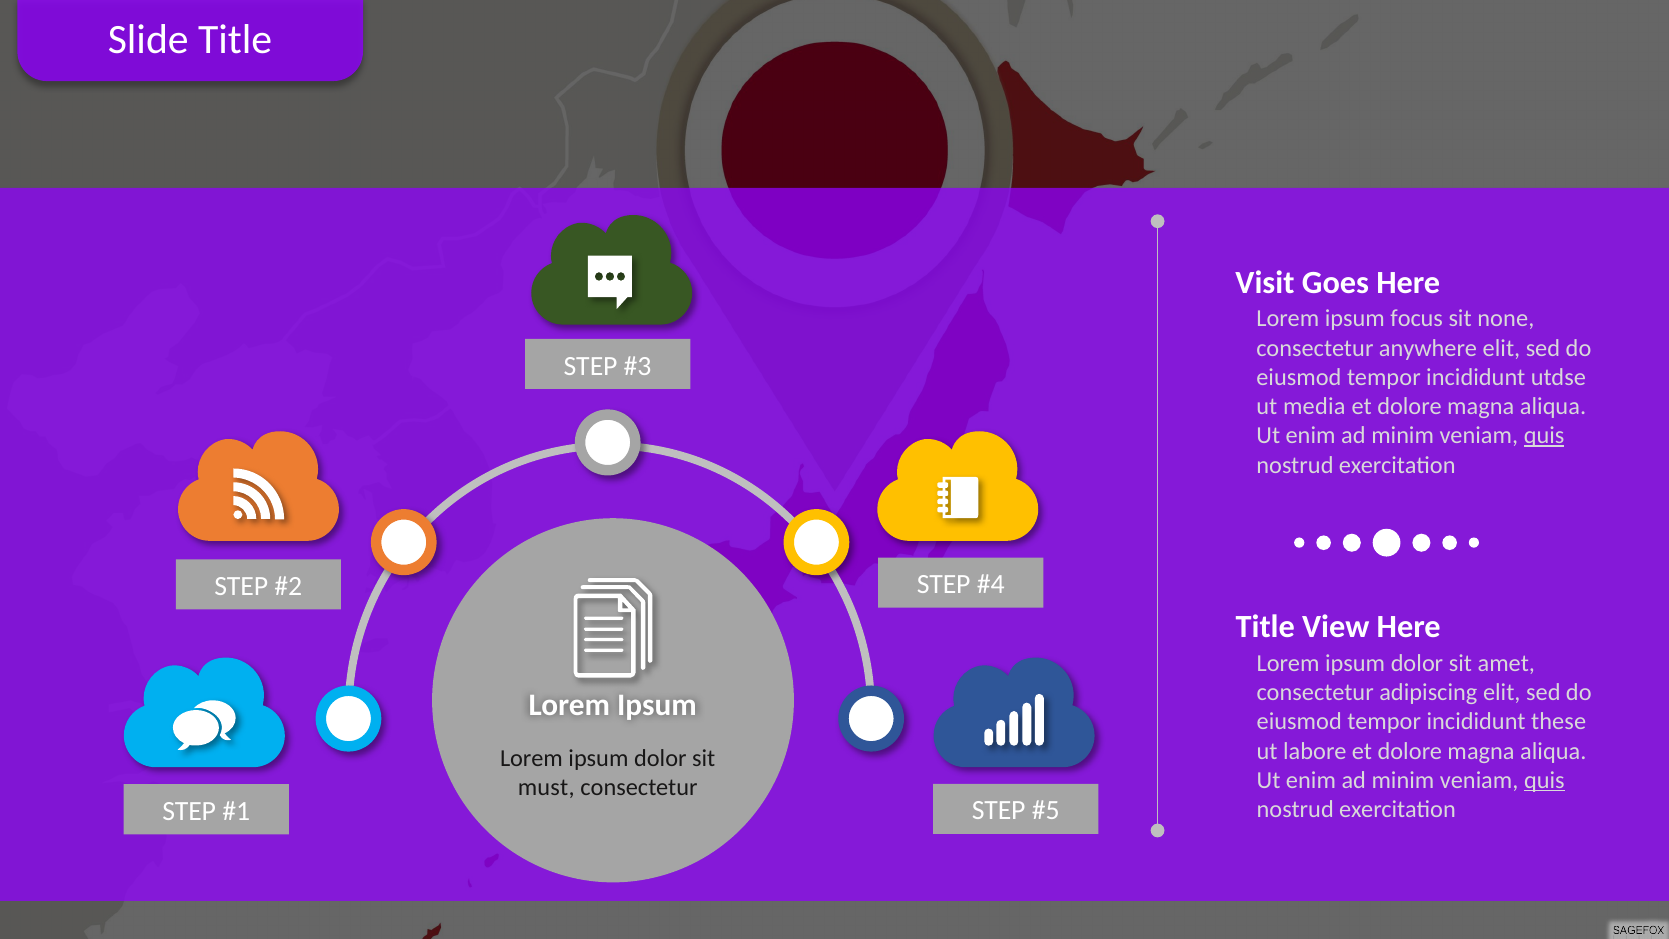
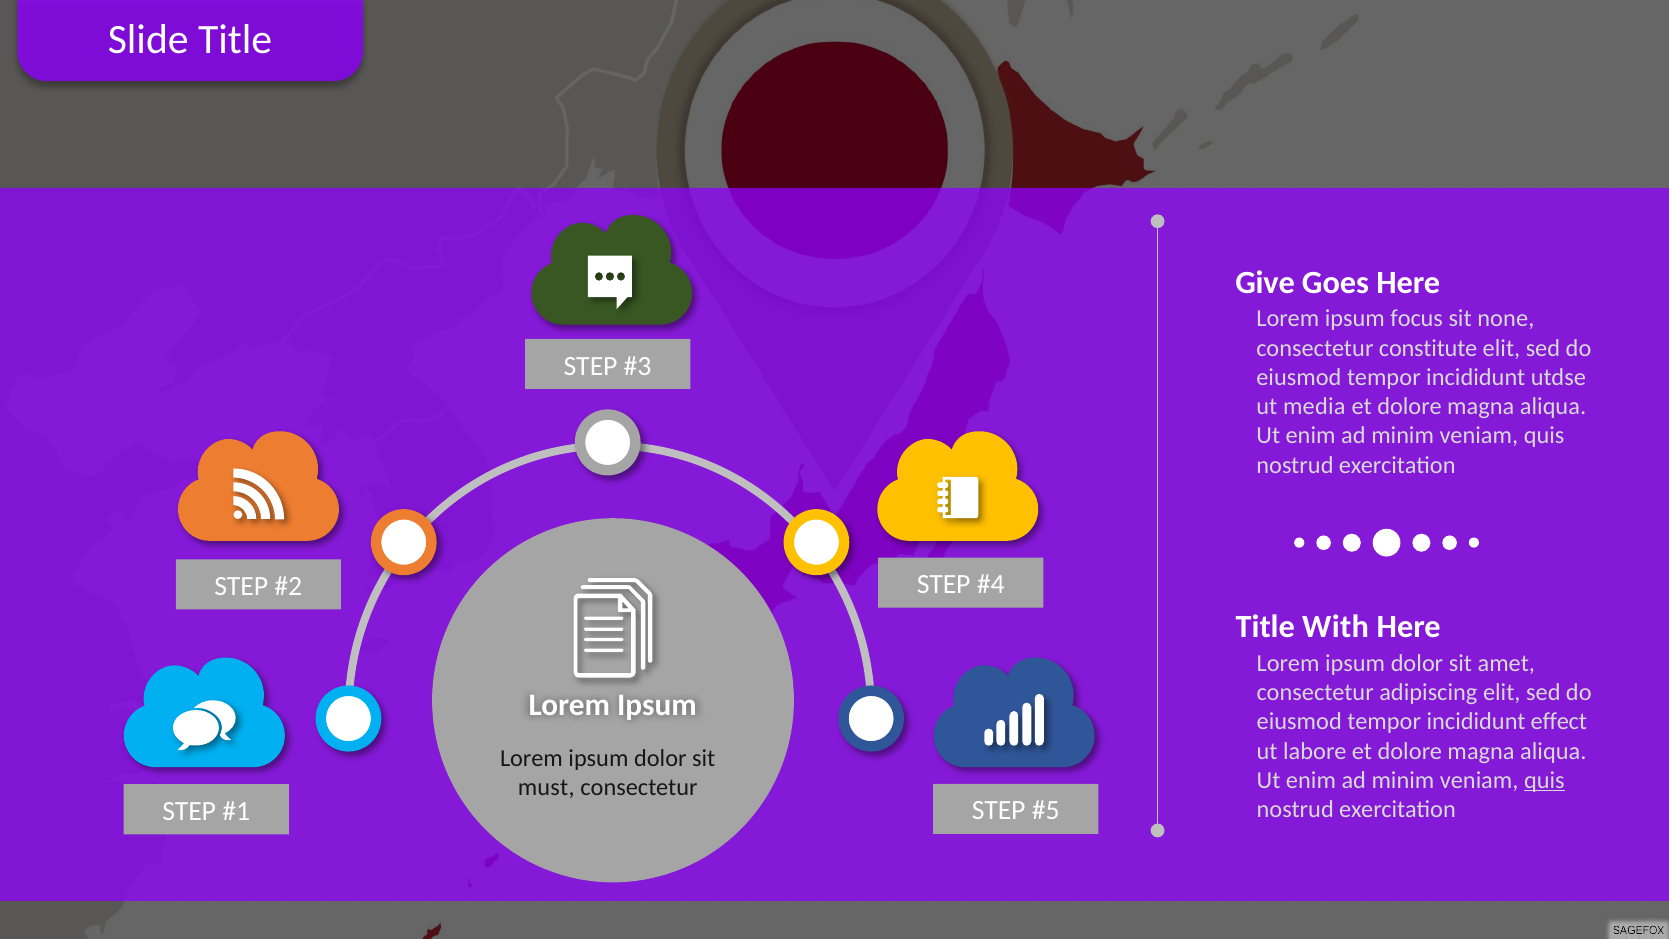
Visit: Visit -> Give (1265, 283)
anywhere: anywhere -> constitute (1428, 348)
quis underline: present -> none (1544, 436)
View: View -> With (1336, 627)
these: these -> effect (1559, 722)
